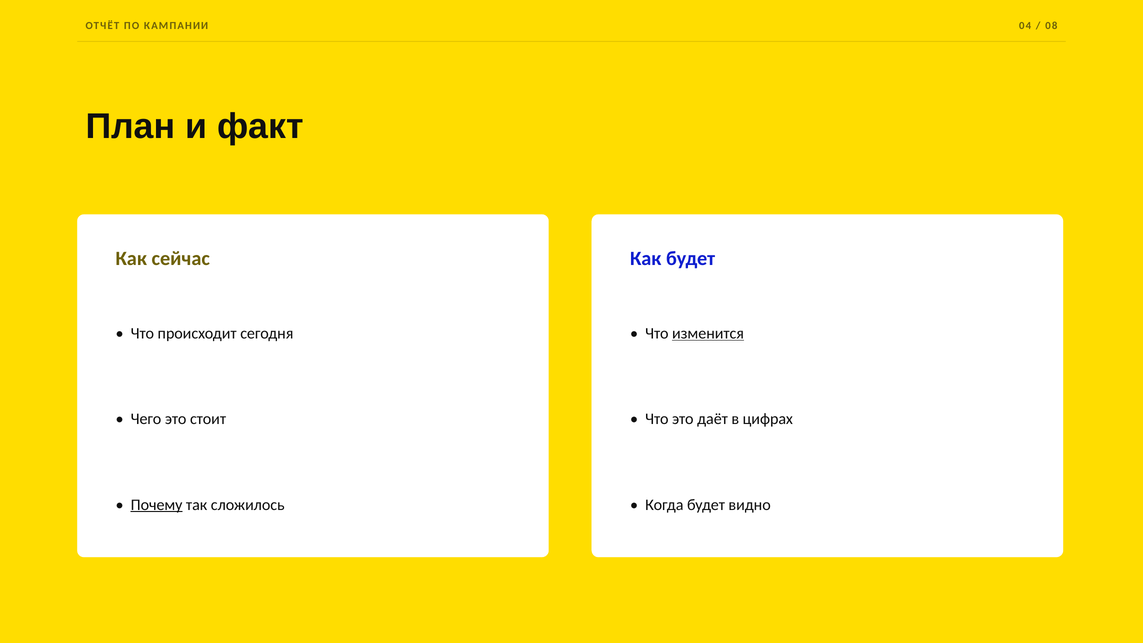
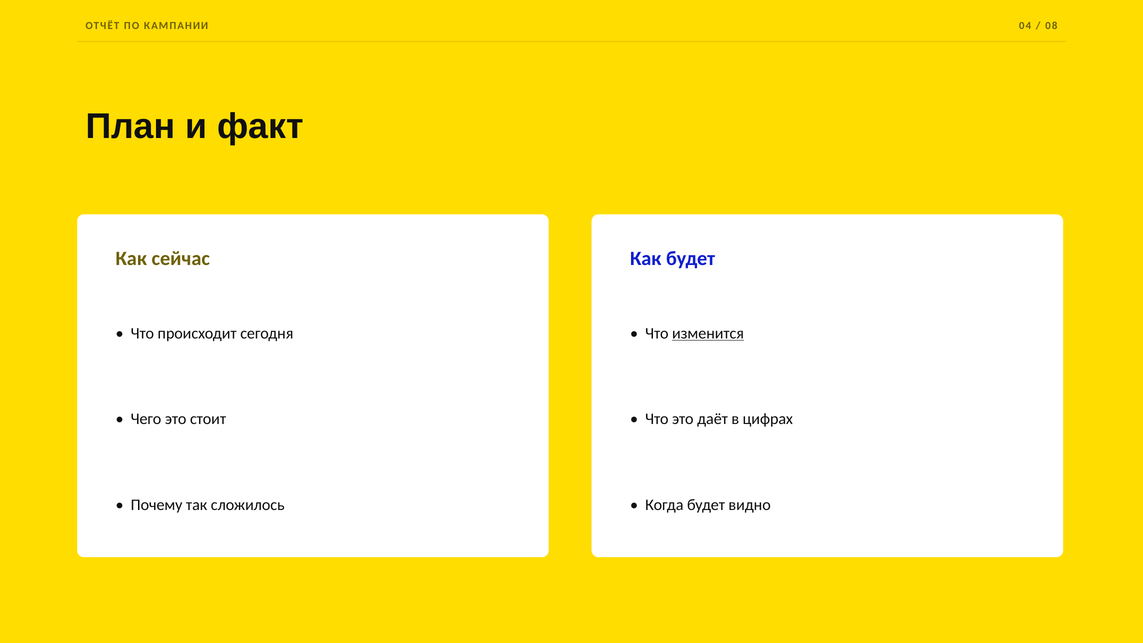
Почему underline: present -> none (157, 505)
